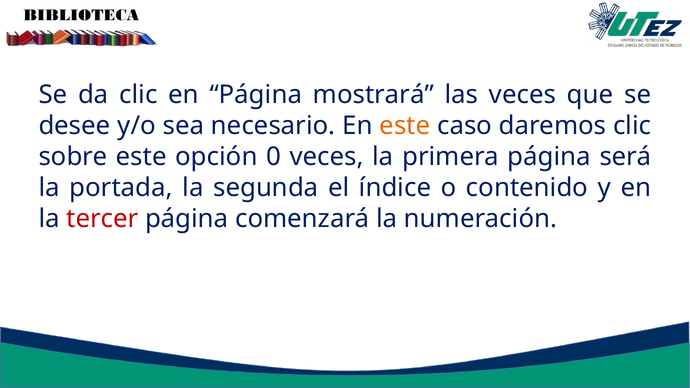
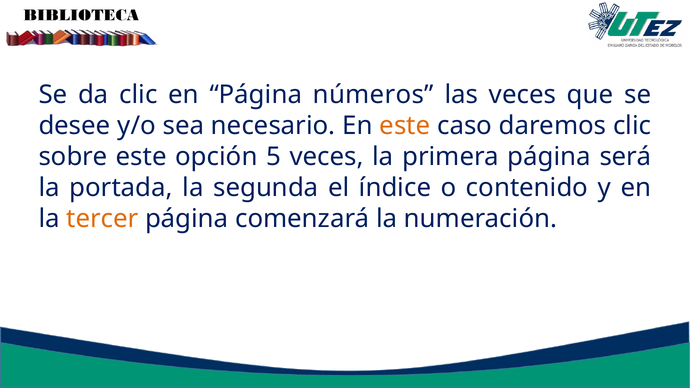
mostrará: mostrará -> números (373, 95)
0: 0 -> 5 (274, 157)
tercer colour: red -> orange (102, 219)
